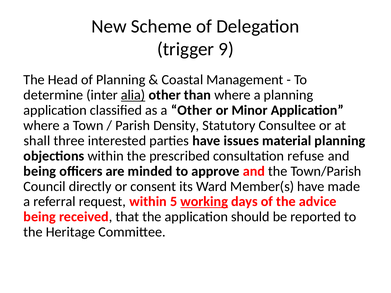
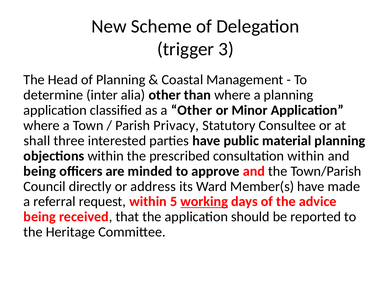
9: 9 -> 3 (226, 49)
alia underline: present -> none (133, 95)
Density: Density -> Privacy (176, 126)
issues: issues -> public (241, 141)
consultation refuse: refuse -> within (306, 156)
consent: consent -> address (153, 187)
